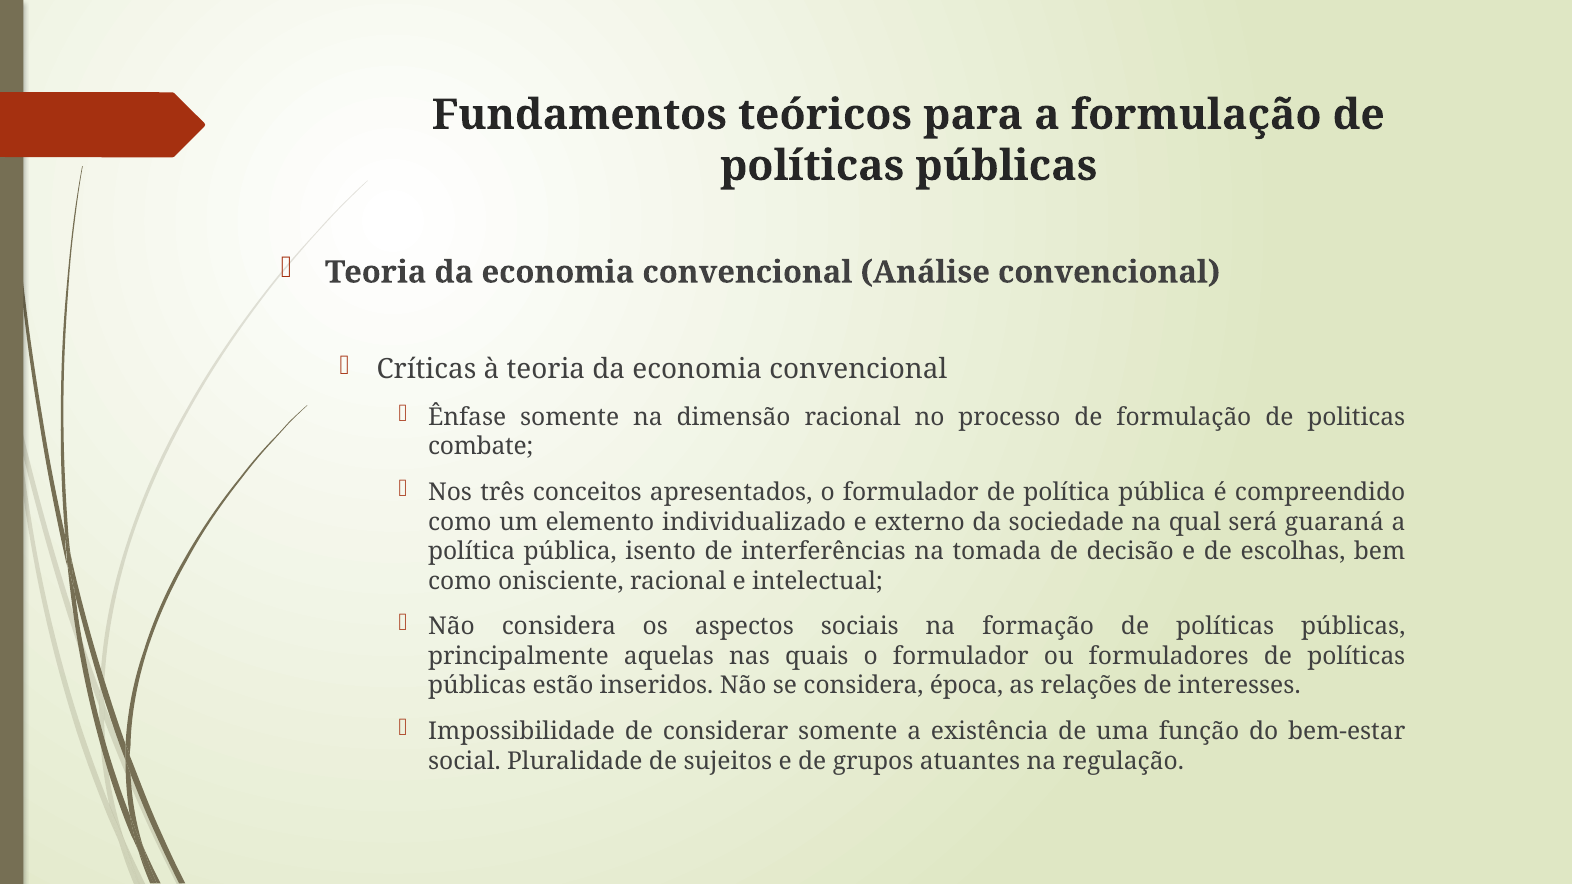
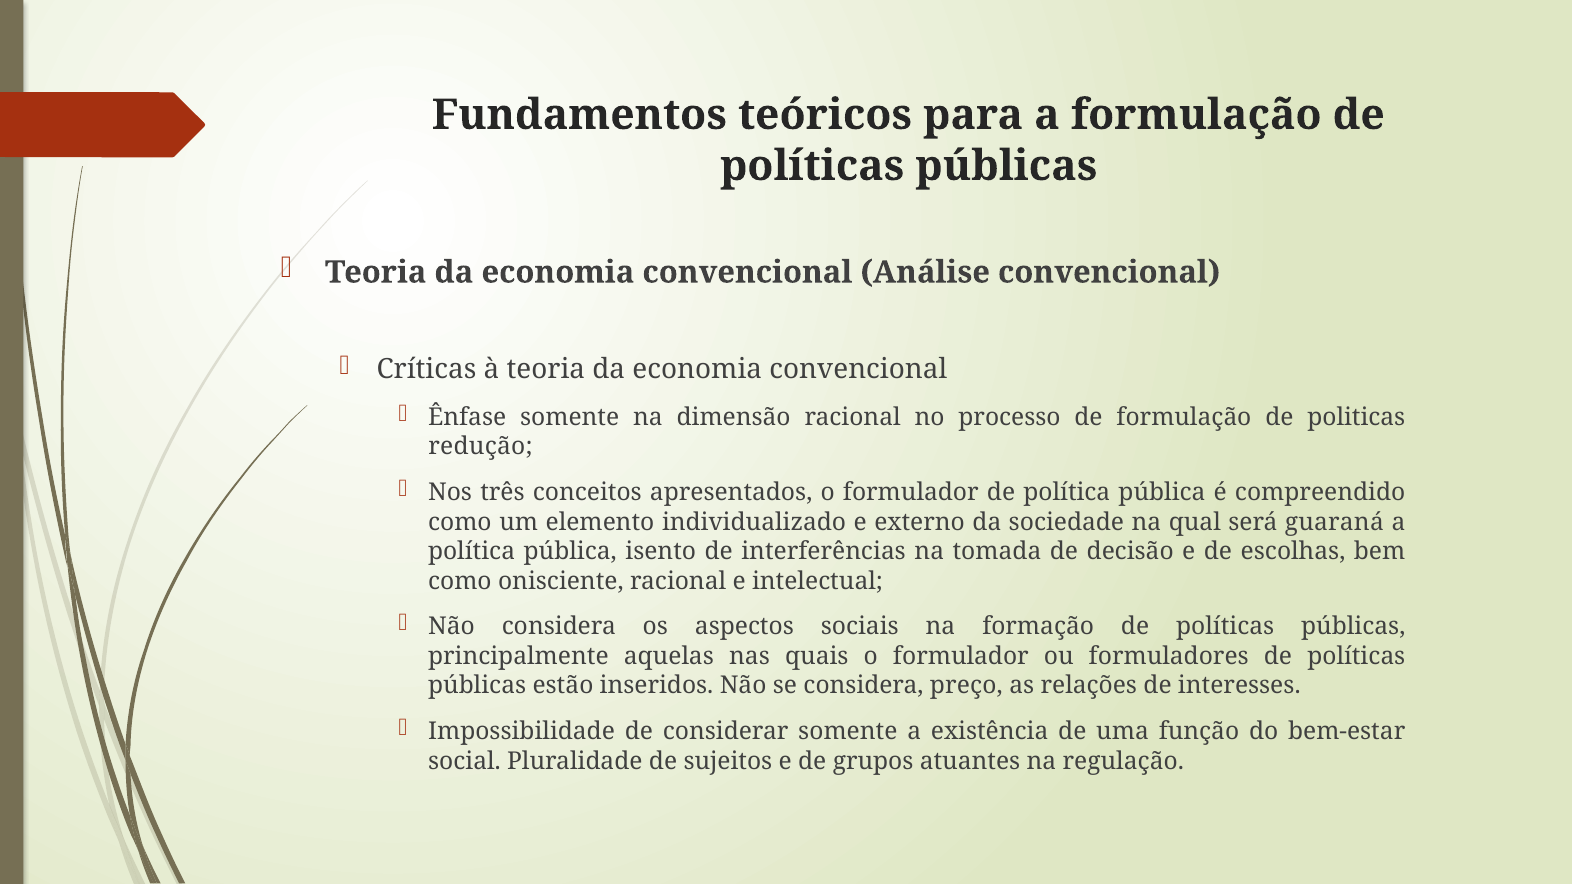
combate: combate -> redução (480, 447)
época: época -> preço (966, 686)
